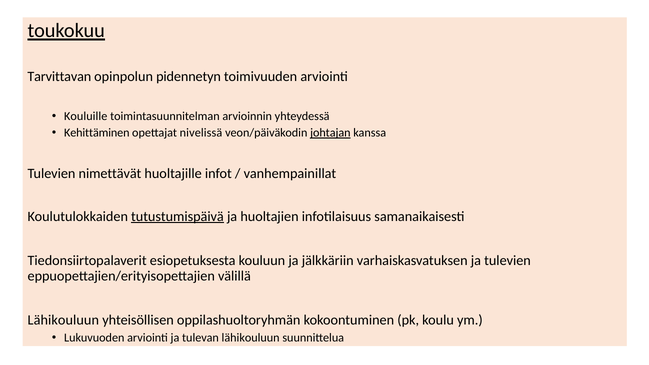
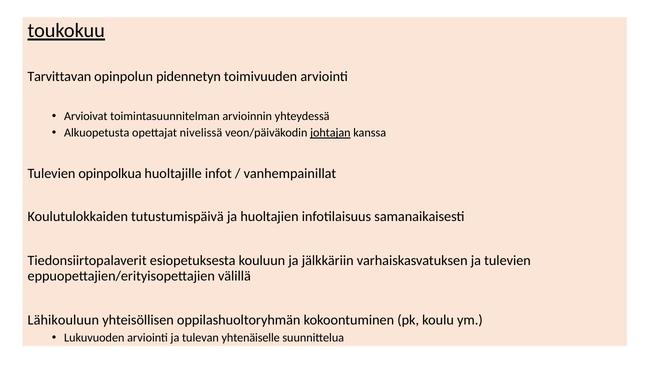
Kouluille: Kouluille -> Arvioivat (86, 116)
Kehittäminen: Kehittäminen -> Alkuopetusta (97, 133)
nimettävät: nimettävät -> opinpolkua (110, 174)
tutustumispäivä underline: present -> none (177, 216)
tulevan lähikouluun: lähikouluun -> yhtenäiselle (251, 338)
